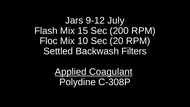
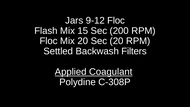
9-12 July: July -> Floc (116, 20)
Mix 10: 10 -> 20 (83, 41)
